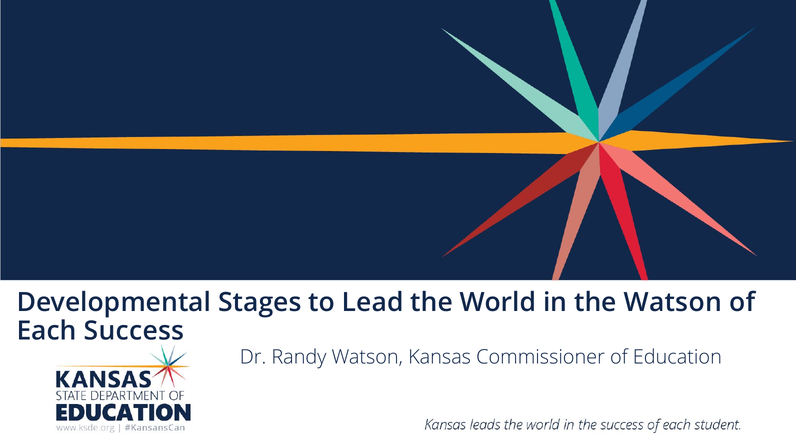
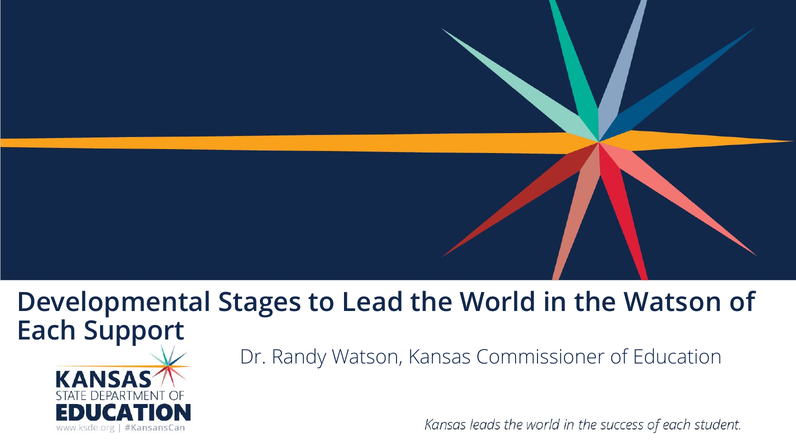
Success: Success -> Support (134, 331)
